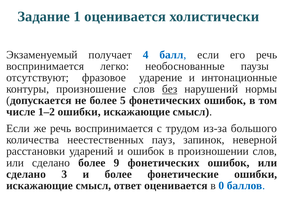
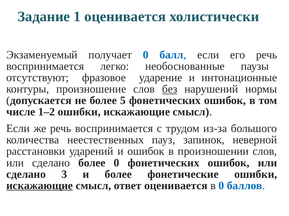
получает 4: 4 -> 0 (146, 55)
более 9: 9 -> 0 (117, 163)
искажающие underline: none -> present (40, 186)
